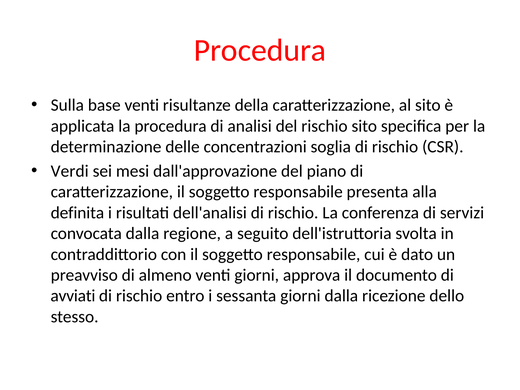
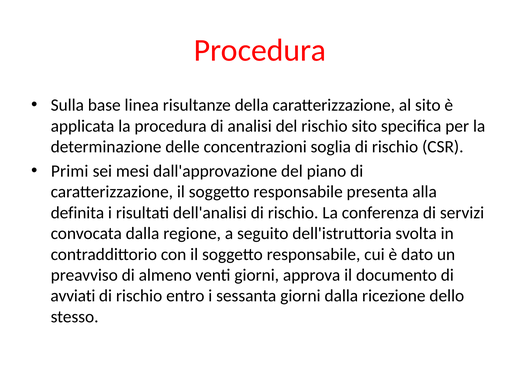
base venti: venti -> linea (142, 105)
Verdi: Verdi -> Primi (70, 171)
